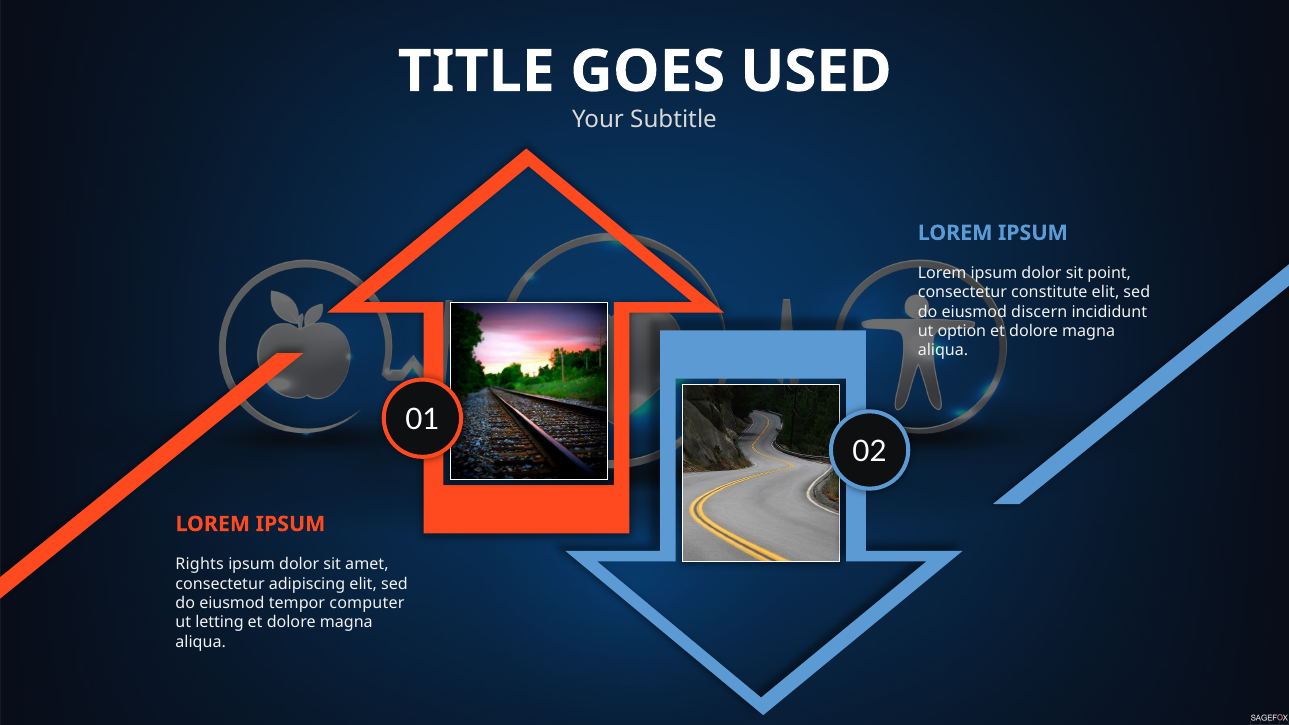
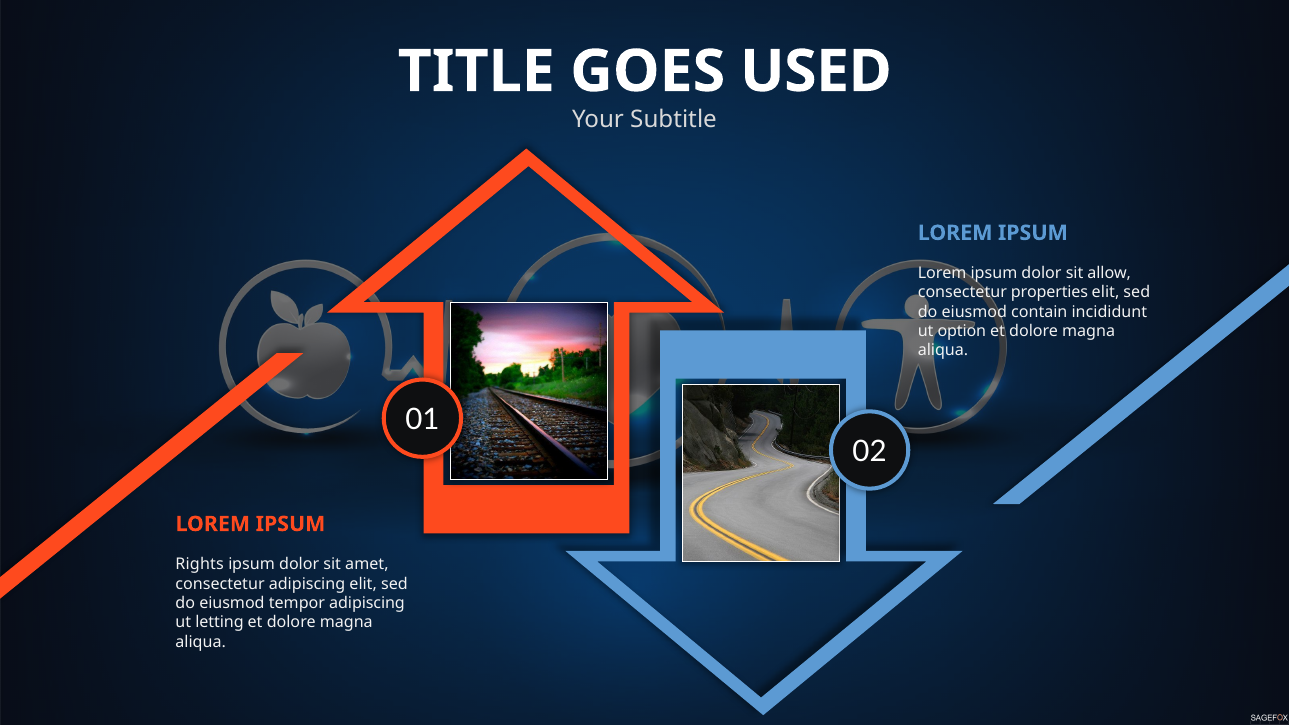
point: point -> allow (1109, 273)
constitute: constitute -> properties (1049, 293)
discern: discern -> contain (1039, 312)
tempor computer: computer -> adipiscing (367, 603)
